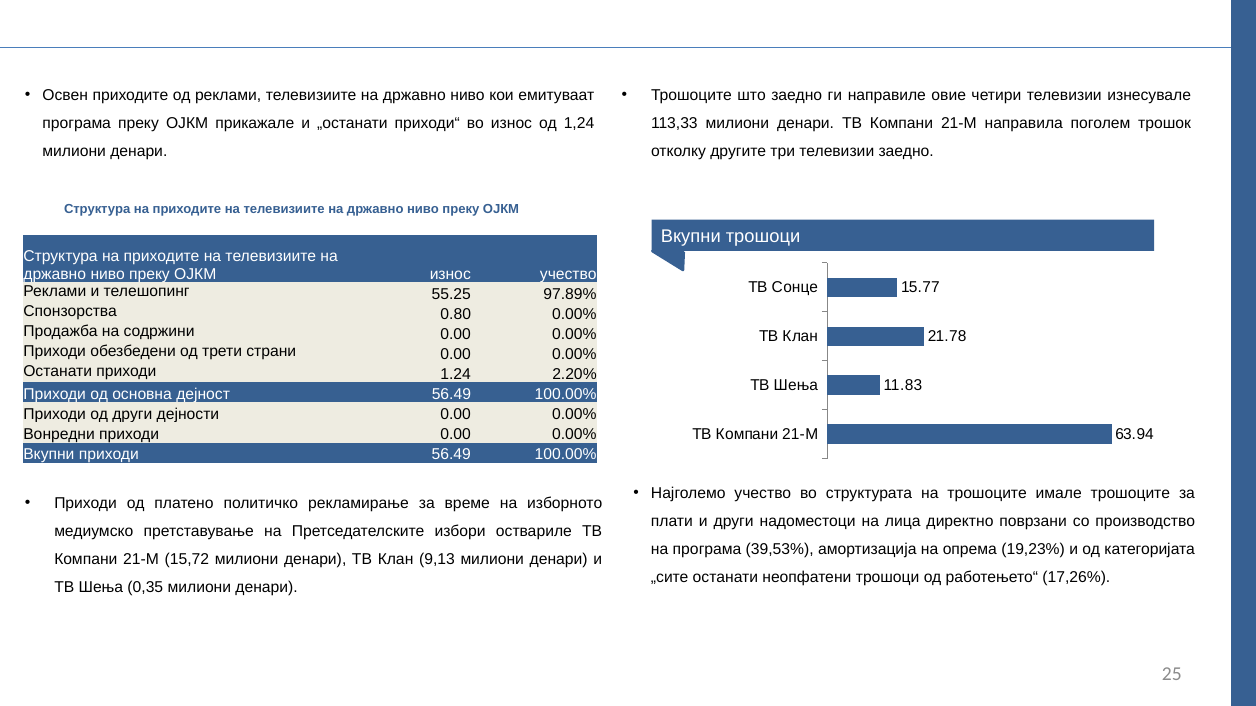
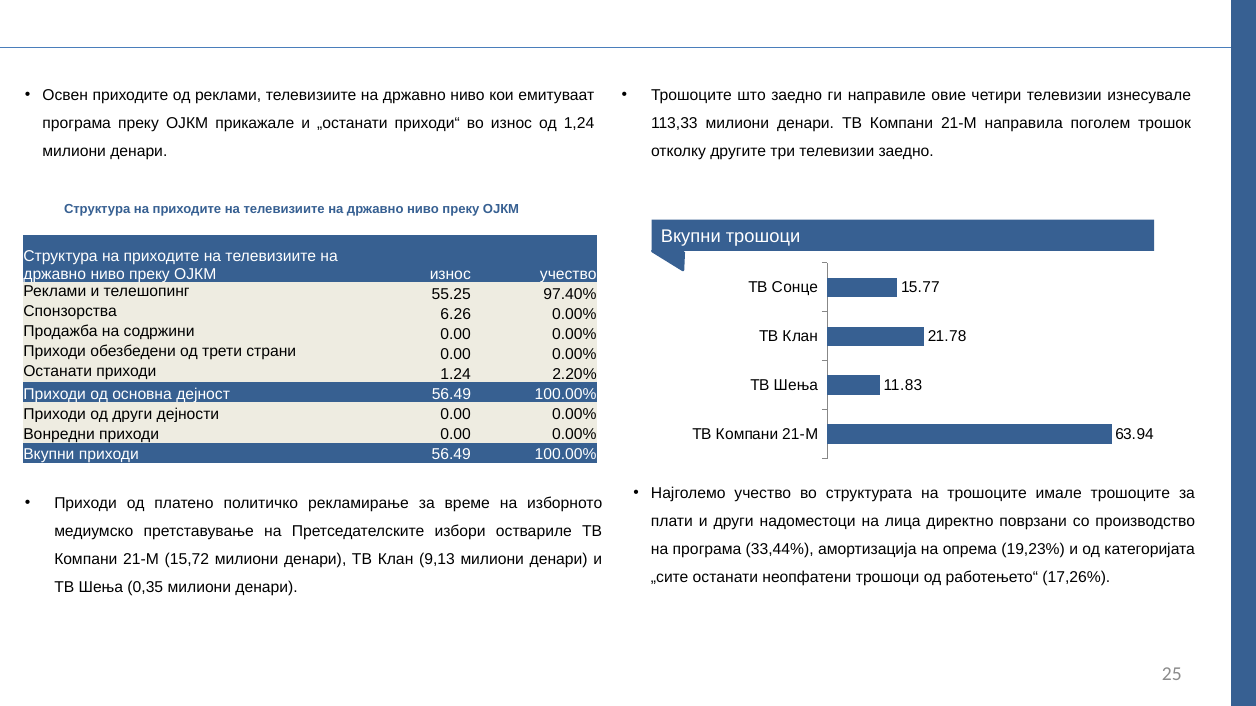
97.89%: 97.89% -> 97.40% (570, 294)
0.80: 0.80 -> 6.26 (456, 314)
39,53%: 39,53% -> 33,44% (780, 550)
